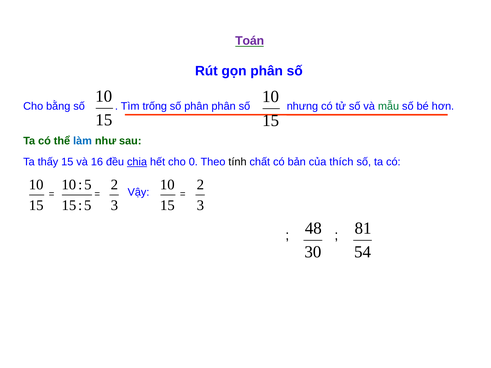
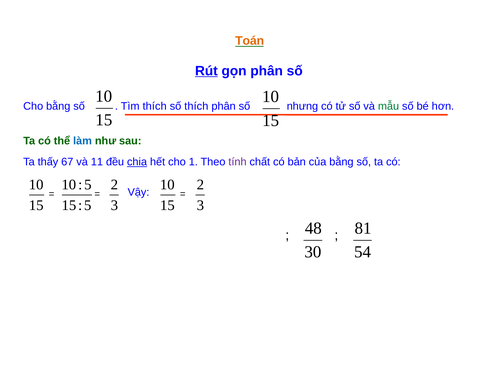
Toán colour: purple -> orange (250, 41)
Rút underline: none -> present (206, 71)
Tìm trống: trống -> thích (155, 106)
số phân: phân -> thích (196, 106)
thấy 15: 15 -> 67 (67, 162)
16: 16 -> 11 (97, 162)
0: 0 -> 1 (193, 162)
tính colour: black -> purple (237, 162)
của thích: thích -> bằng (341, 162)
